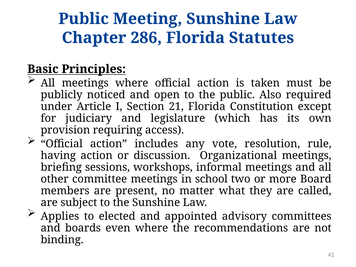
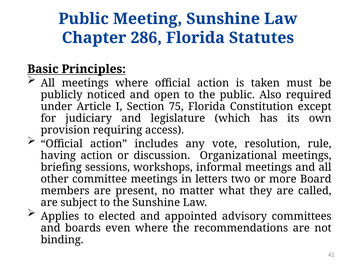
21: 21 -> 75 (176, 107)
school: school -> letters (211, 179)
